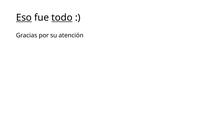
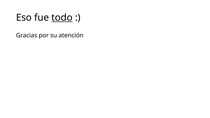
Eso underline: present -> none (24, 18)
